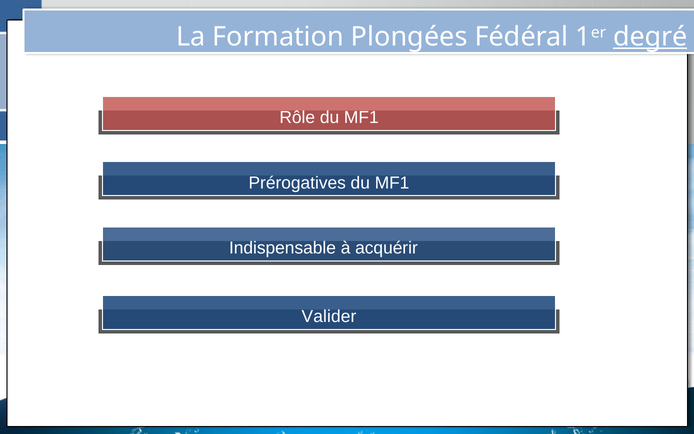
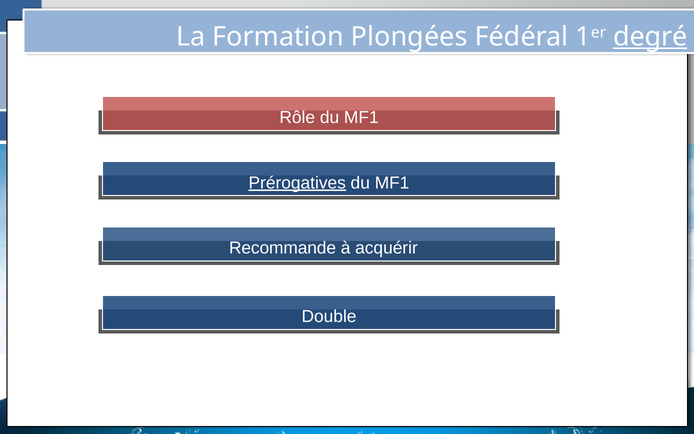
Prérogatives underline: none -> present (297, 183)
Indispensable: Indispensable -> Recommande (283, 248)
Valider: Valider -> Double (329, 316)
